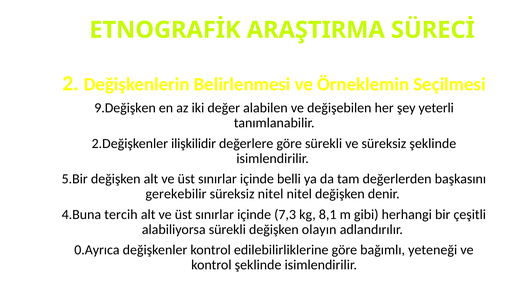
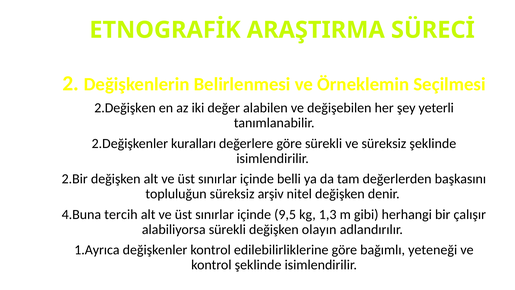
9.Değişken: 9.Değişken -> 2.Değişken (125, 108)
ilişkilidir: ilişkilidir -> kuralları (194, 143)
5.Bir: 5.Bir -> 2.Bir (75, 179)
gerekebilir: gerekebilir -> topluluğun (176, 194)
süreksiz nitel: nitel -> arşiv (271, 194)
7,3: 7,3 -> 9,5 (285, 214)
8,1: 8,1 -> 1,3 (328, 214)
çeşitli: çeşitli -> çalışır (470, 214)
0.Ayrıca: 0.Ayrıca -> 1.Ayrıca (97, 250)
